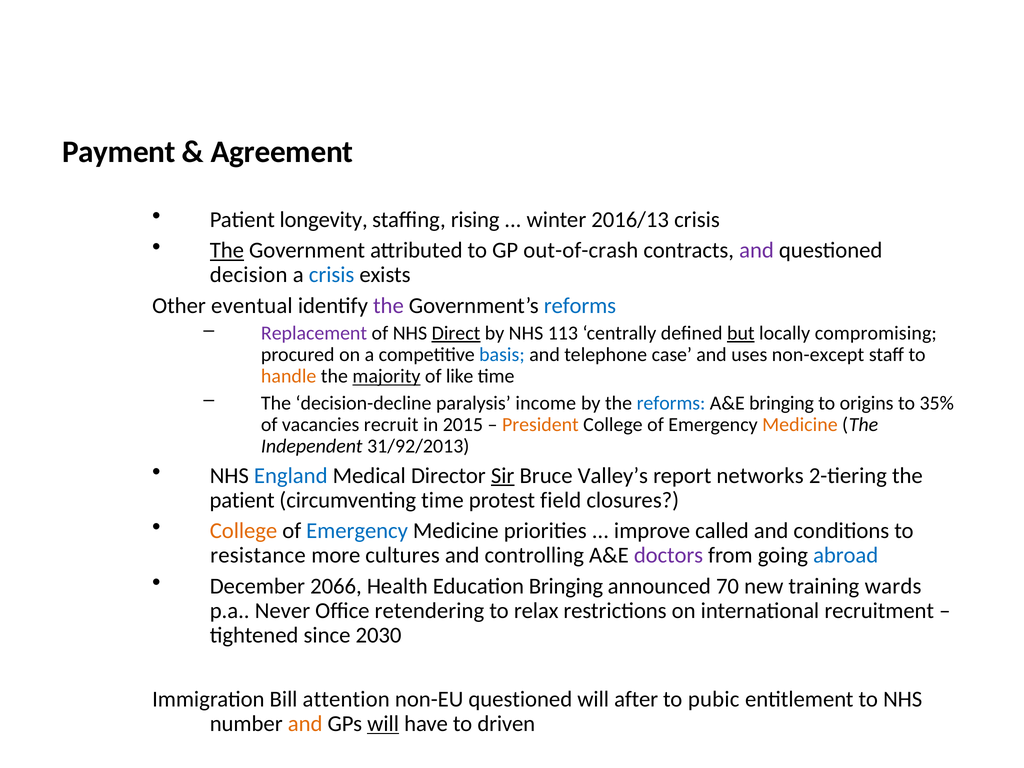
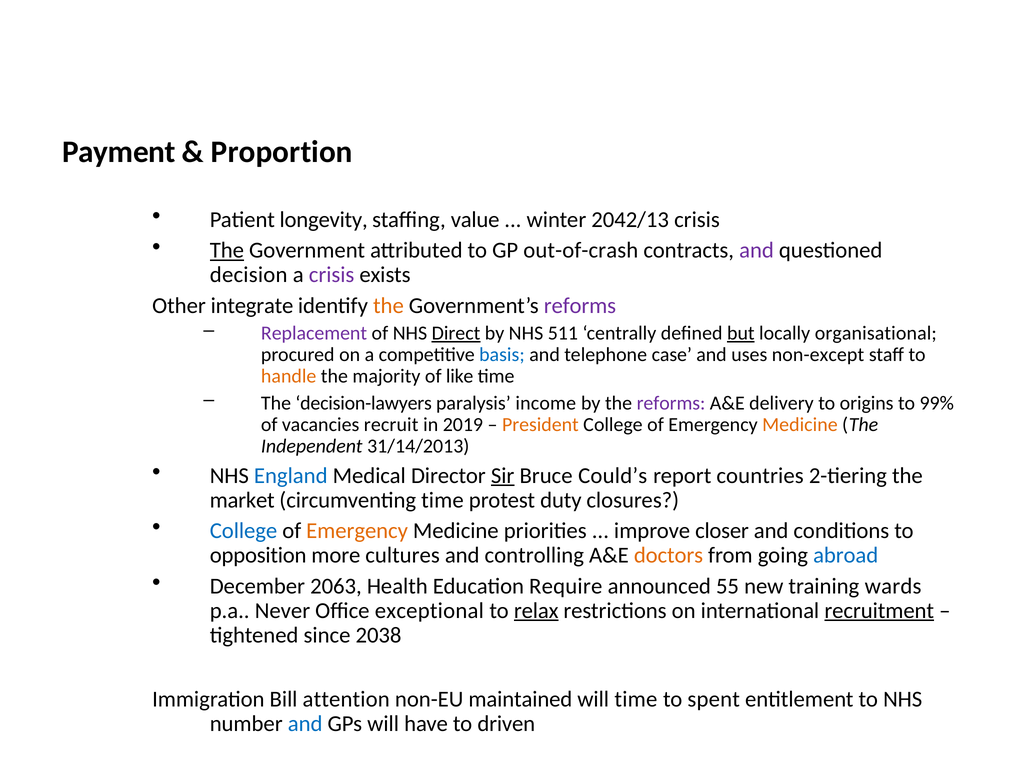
Agreement: Agreement -> Proportion (282, 152)
rising: rising -> value (475, 220)
2016/13: 2016/13 -> 2042/13 (630, 220)
crisis colour: blue -> purple (332, 275)
eventual: eventual -> integrate (252, 306)
the colour: purple -> orange (388, 306)
reforms colour: blue -> purple (580, 306)
113: 113 -> 511 (563, 333)
compromising: compromising -> organisational (876, 333)
majority underline: present -> none (386, 376)
decision-decline: decision-decline -> decision-lawyers (364, 403)
reforms colour: blue -> purple (671, 403)
A&E bringing: bringing -> delivery (781, 403)
35%: 35% -> 99% (937, 403)
2015: 2015 -> 2019 (463, 424)
31/92/2013: 31/92/2013 -> 31/14/2013 (418, 446)
Valley’s: Valley’s -> Could’s (613, 476)
networks: networks -> countries (760, 476)
patient: patient -> market (242, 500)
field: field -> duty (561, 500)
College colour: orange -> blue (244, 531)
Emergency colour: blue -> orange (357, 531)
called: called -> closer (722, 531)
resistance: resistance -> opposition (258, 555)
doctors colour: purple -> orange (668, 555)
2066: 2066 -> 2063 (336, 586)
Education Bringing: Bringing -> Require (566, 586)
70: 70 -> 55 (728, 586)
retendering: retendering -> exceptional (429, 611)
relax underline: none -> present (536, 611)
recruitment underline: none -> present (879, 611)
2030: 2030 -> 2038 (379, 635)
non-EU questioned: questioned -> maintained (520, 699)
will after: after -> time (636, 699)
pubic: pubic -> spent (714, 699)
and colour: orange -> blue (305, 724)
will underline: present -> none (383, 724)
